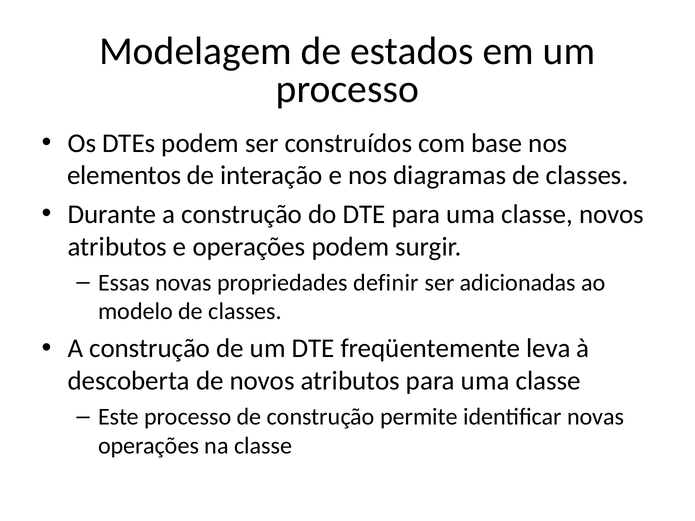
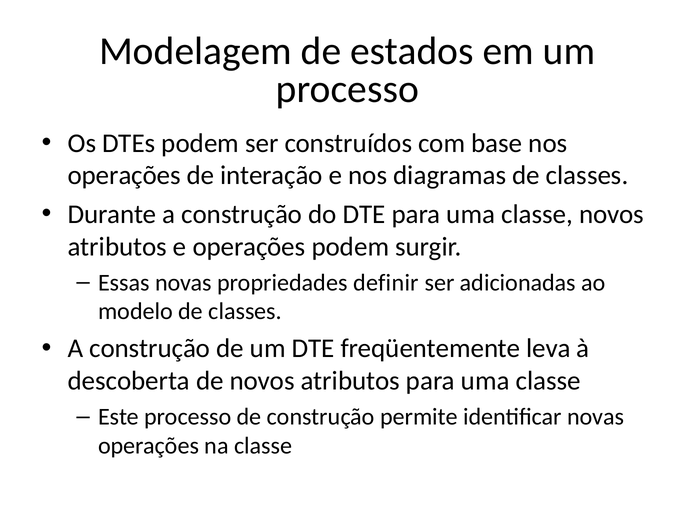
elementos: elementos -> operações (124, 176)
